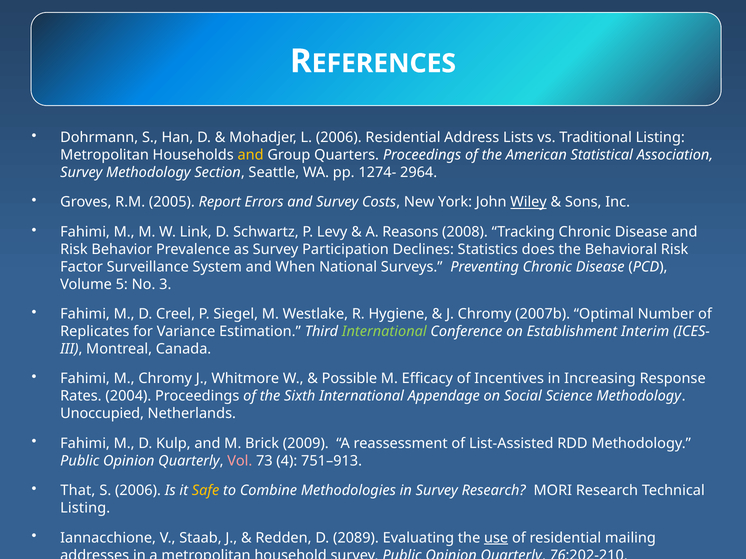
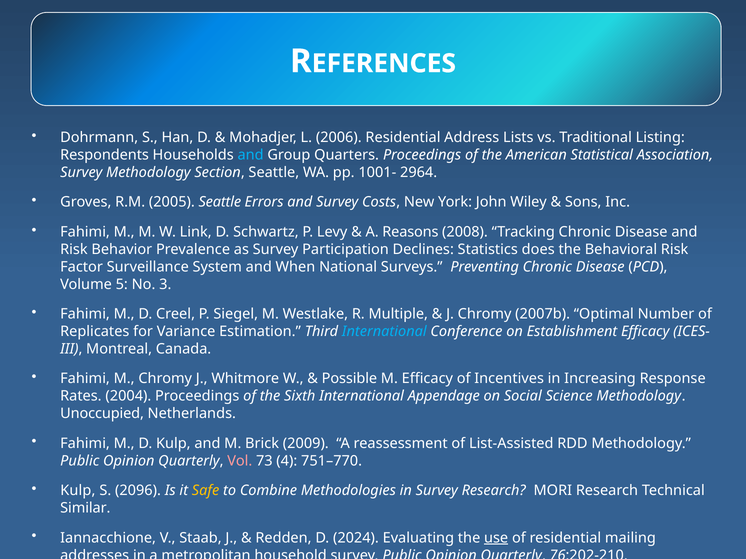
Metropolitan: Metropolitan -> Respondents (105, 155)
and colour: yellow -> light blue (251, 155)
1274-: 1274- -> 1001- (377, 172)
2005 Report: Report -> Seattle (220, 202)
Wiley underline: present -> none (529, 202)
Hygiene: Hygiene -> Multiple (398, 314)
International colour: light green -> light blue (384, 332)
Establishment Interim: Interim -> Efficacy (645, 332)
751–913: 751–913 -> 751–770 (332, 461)
That: That -> Kulp (78, 491)
S 2006: 2006 -> 2096 (138, 491)
Listing: Listing -> Similar (85, 508)
2089: 2089 -> 2024 (356, 538)
